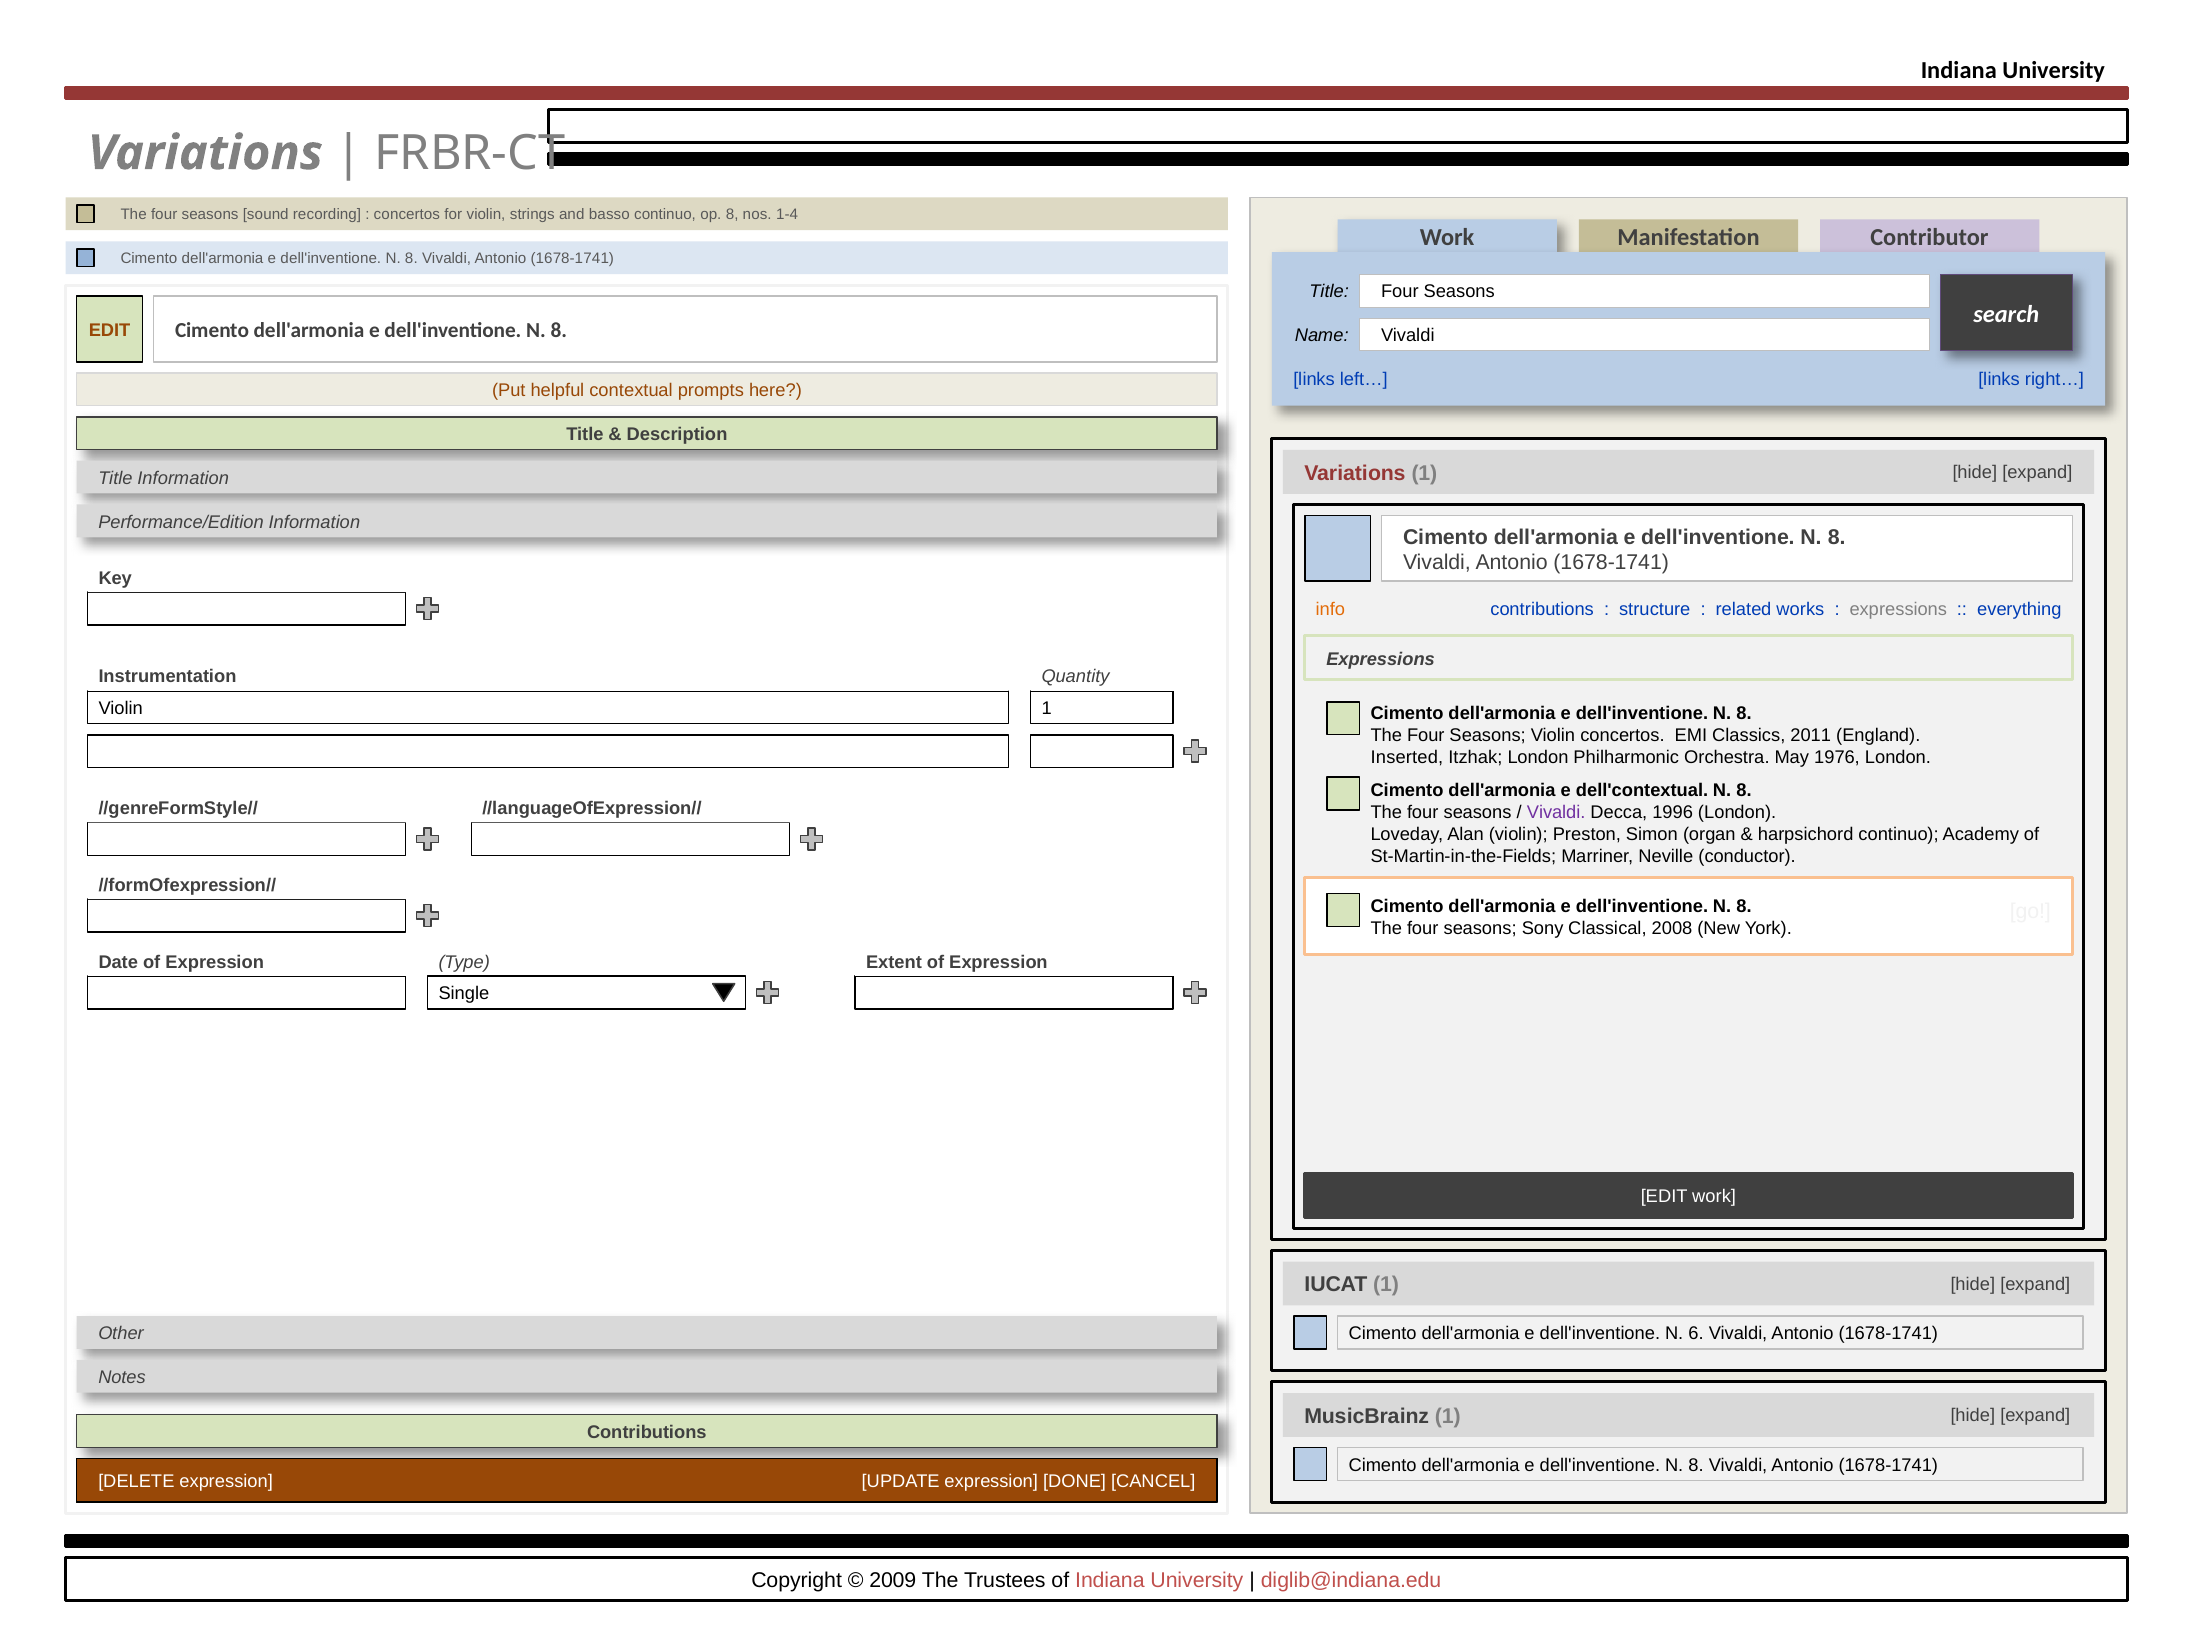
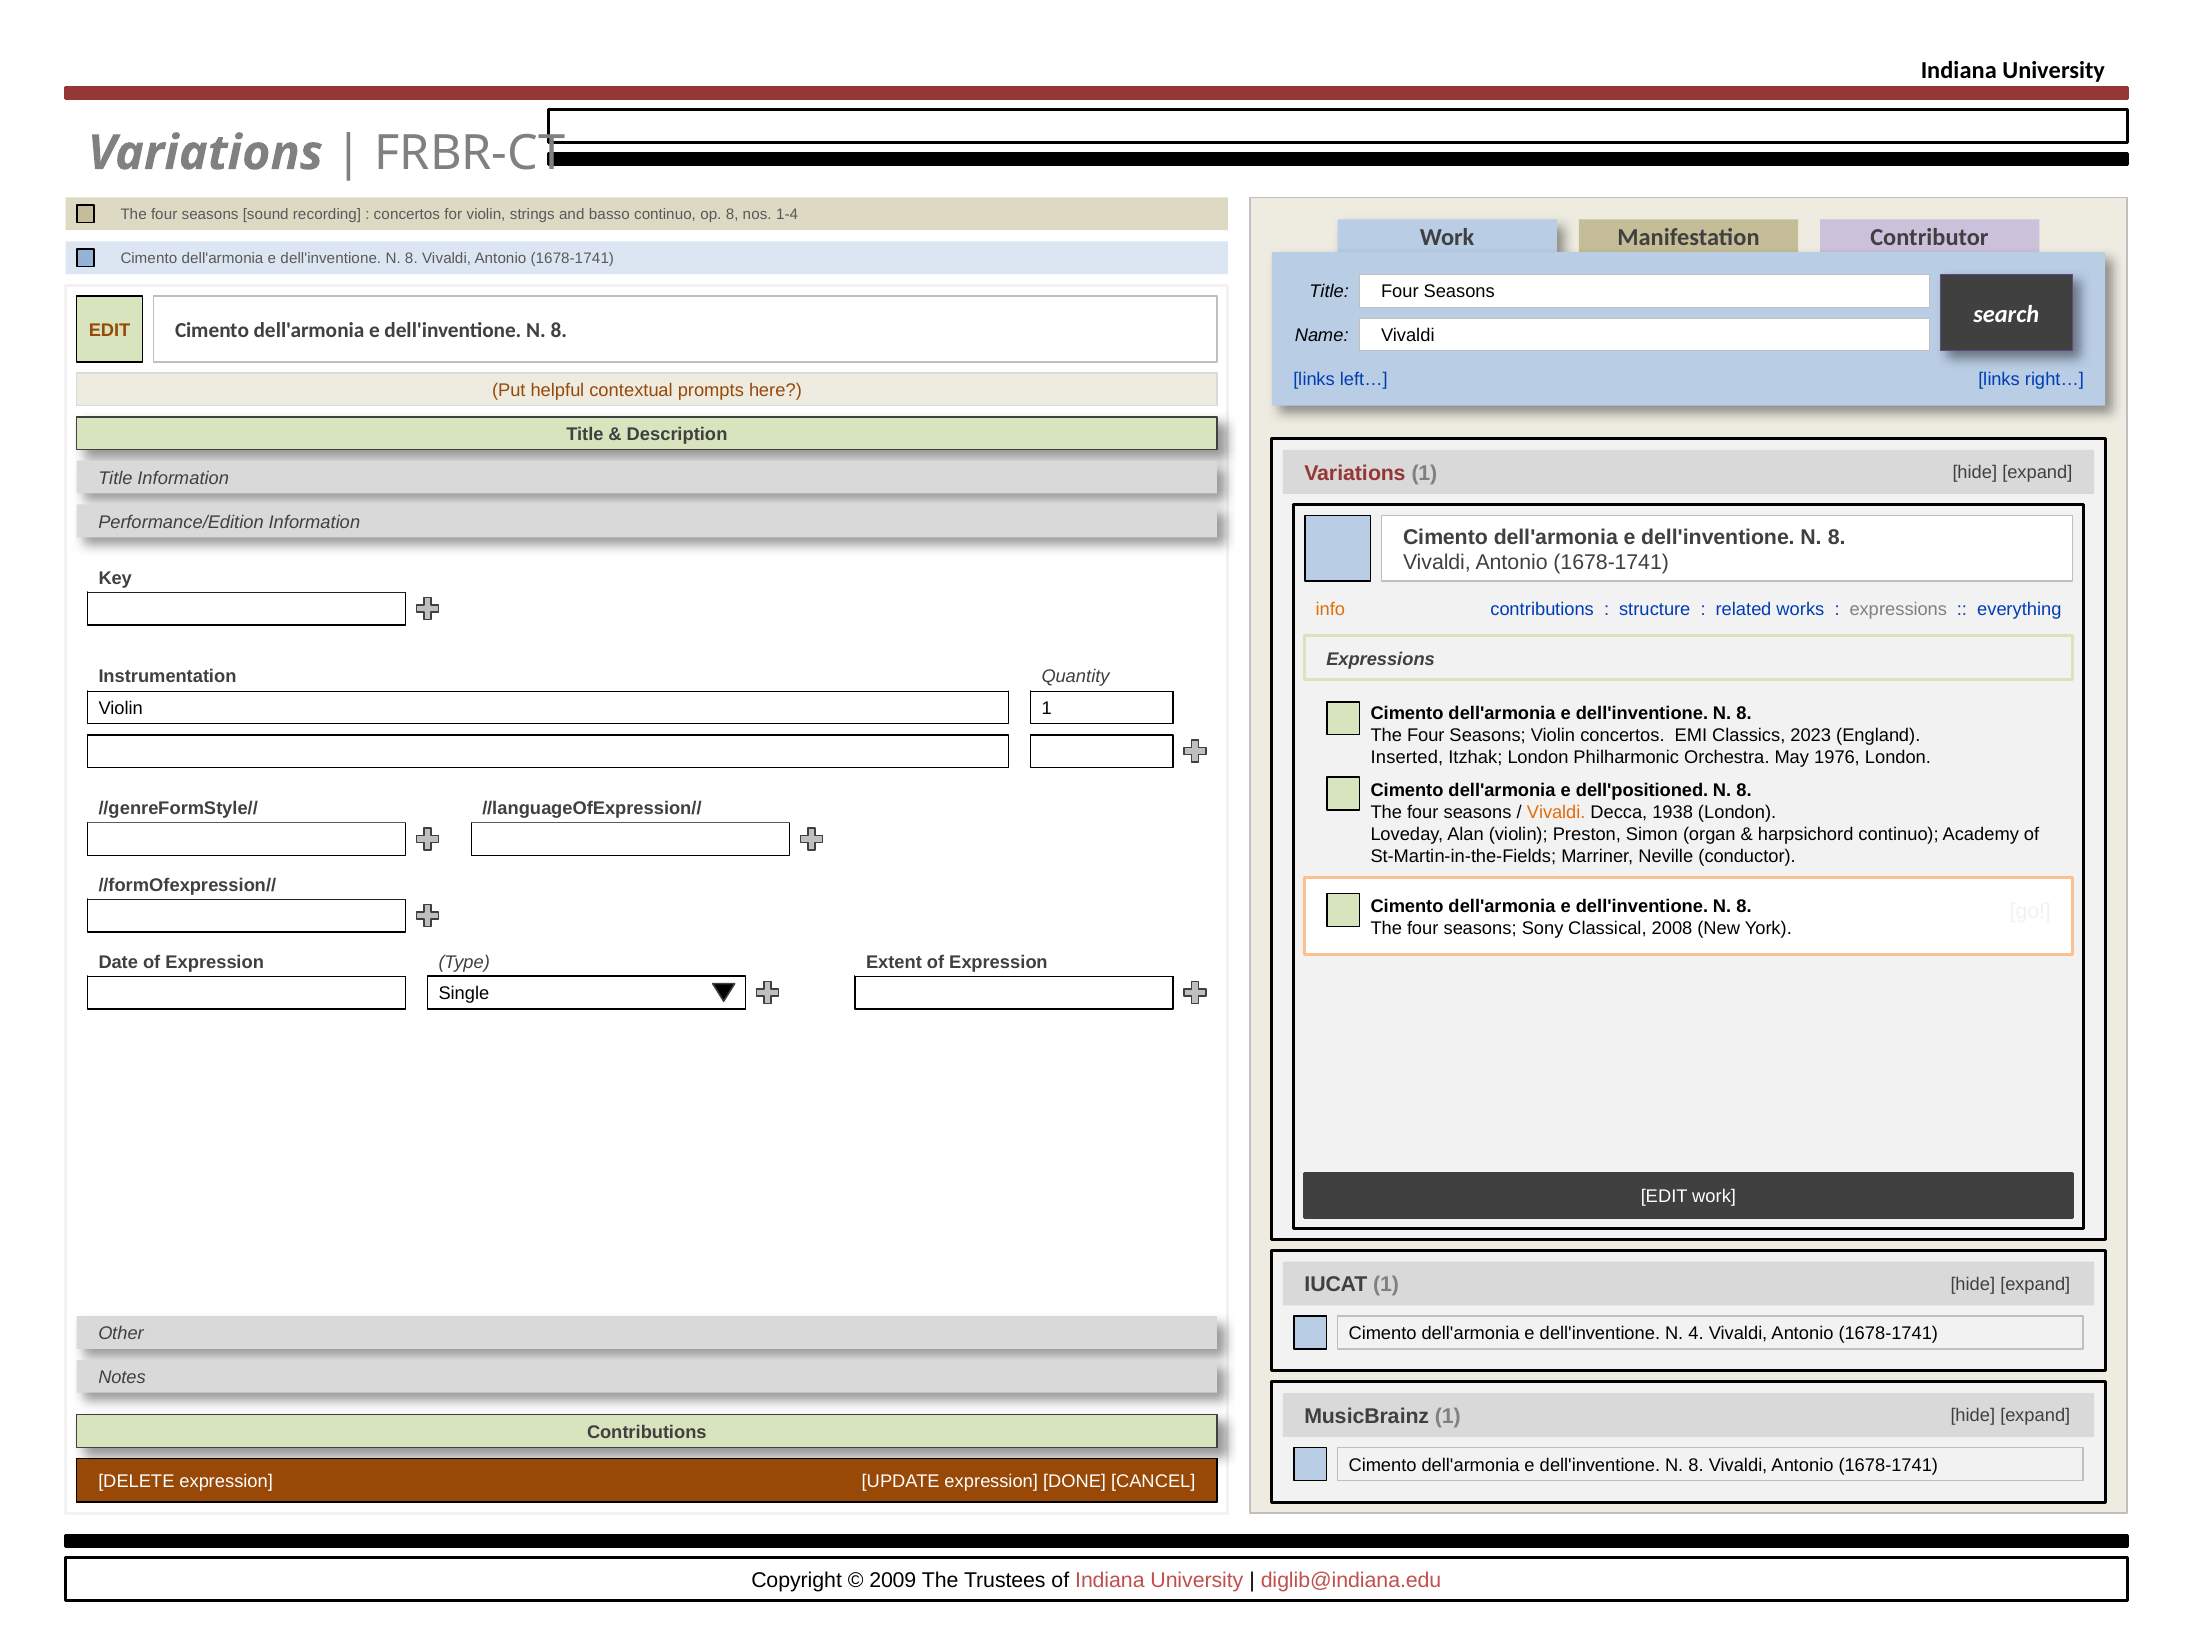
2011: 2011 -> 2023 (1811, 736)
dell'contextual: dell'contextual -> dell'positioned (1642, 791)
Vivaldi colour: purple -> orange (1556, 812)
1996: 1996 -> 1938 (1673, 812)
6: 6 -> 4 (1696, 1334)
